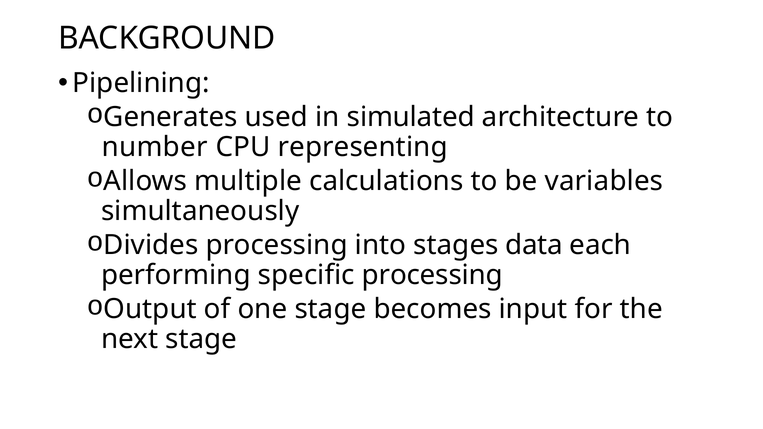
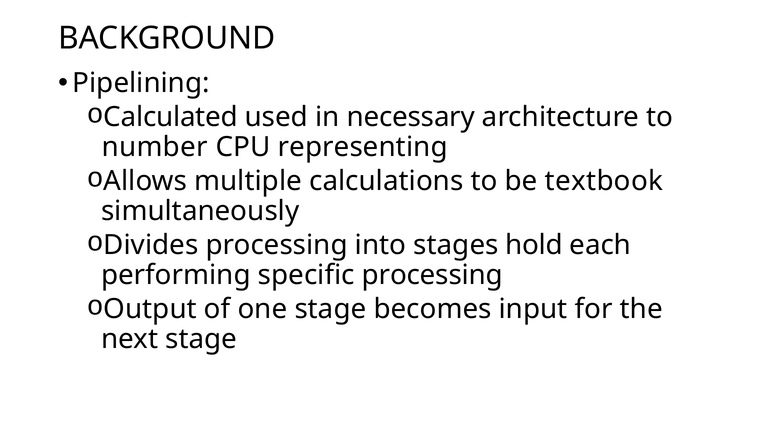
Generates: Generates -> Calculated (171, 117)
simulated: simulated -> necessary (411, 117)
variables: variables -> textbook (604, 181)
data: data -> hold (534, 245)
